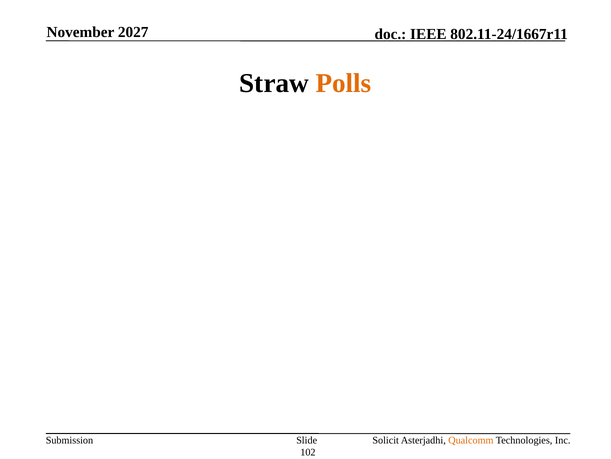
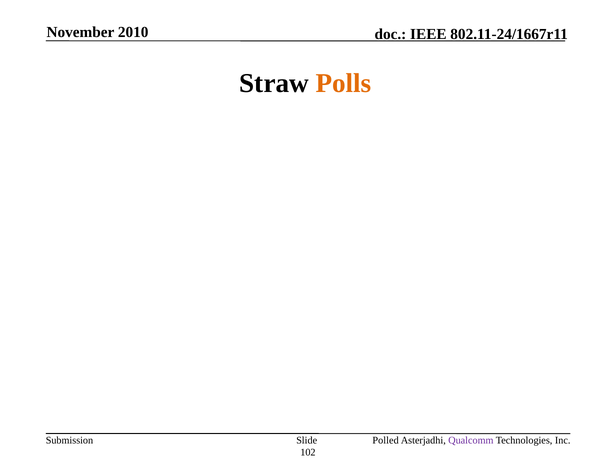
2027: 2027 -> 2010 (133, 32)
Solicit: Solicit -> Polled (386, 439)
Qualcomm colour: orange -> purple (471, 439)
